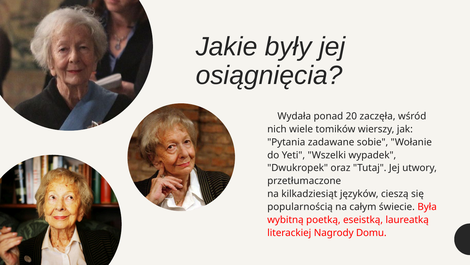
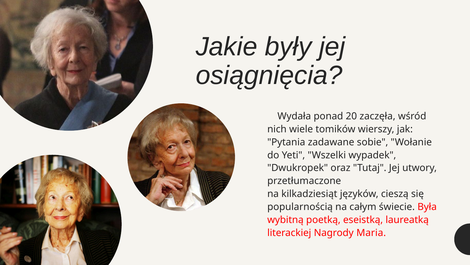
Domu: Domu -> Maria (371, 232)
